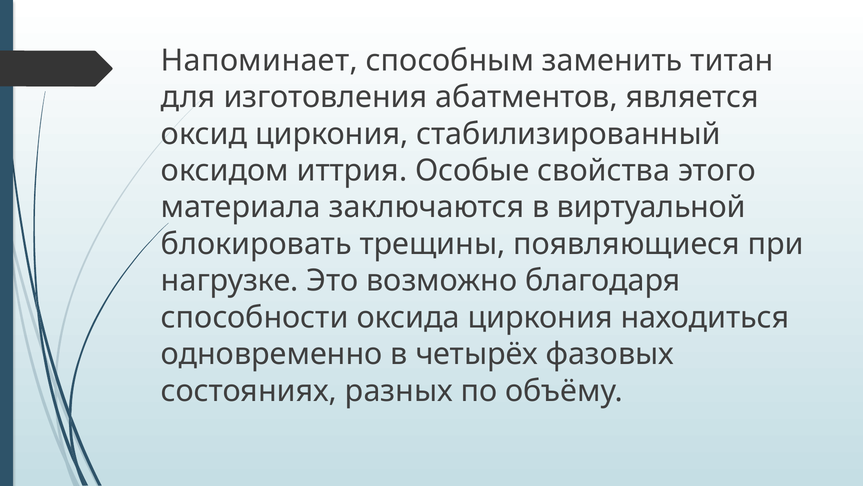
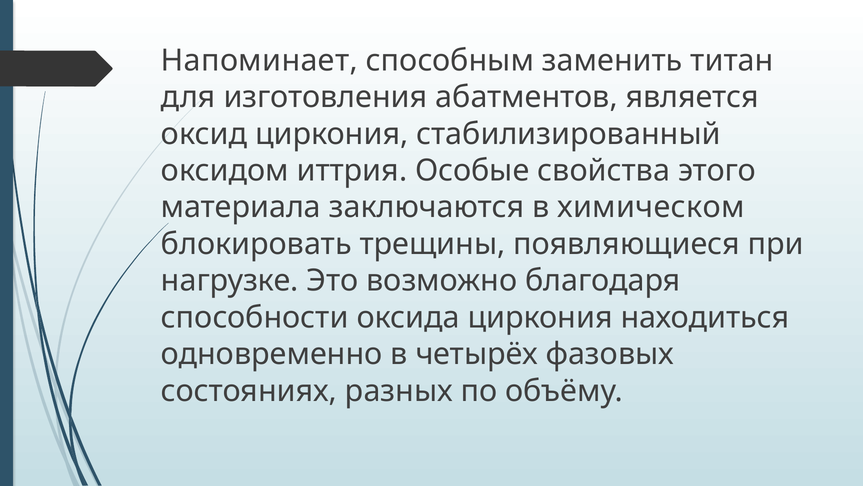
виртуальной: виртуальной -> химическом (651, 207)
